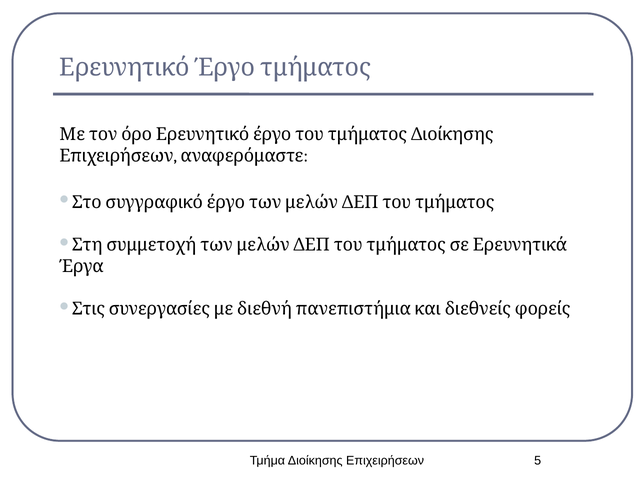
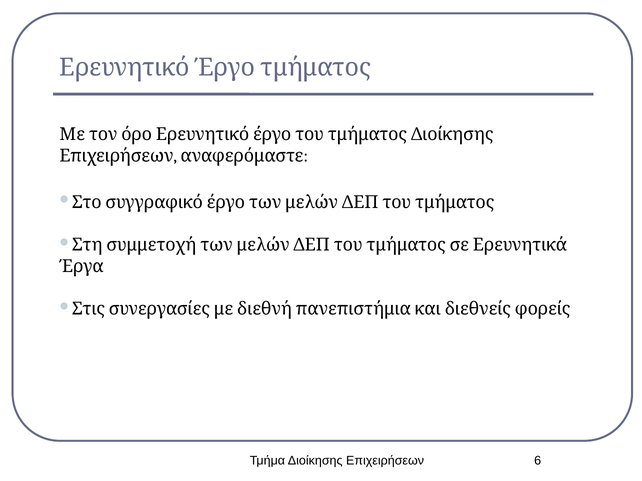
5: 5 -> 6 (538, 461)
